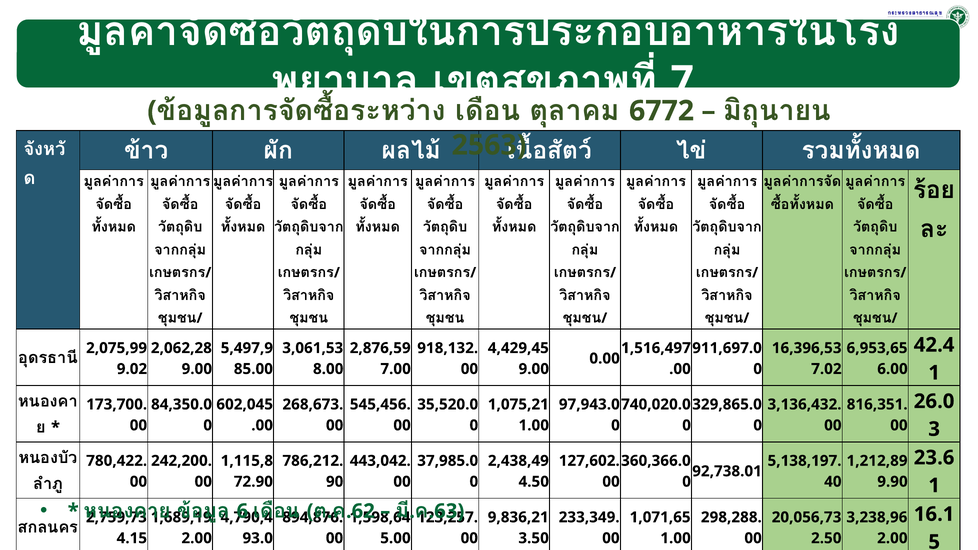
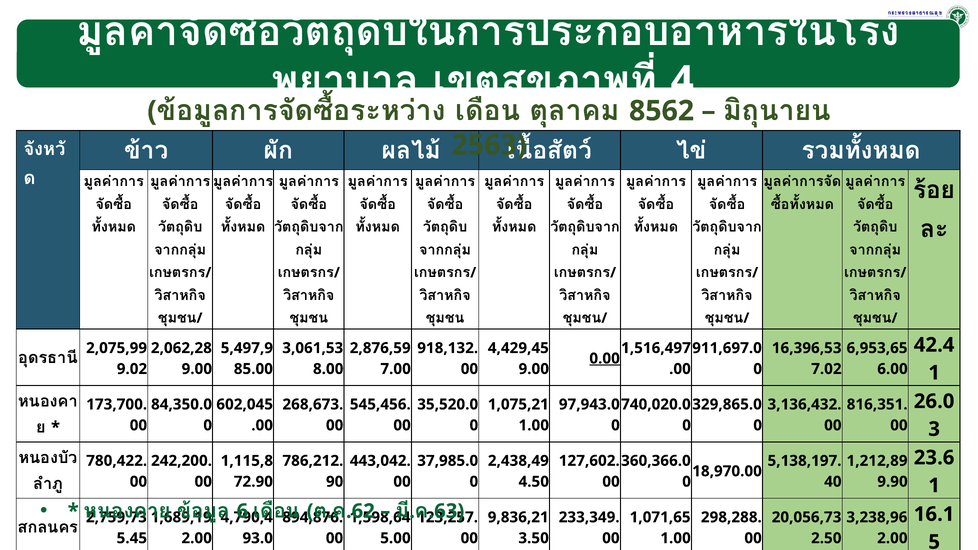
7: 7 -> 4 (682, 81)
6772: 6772 -> 8562 (662, 111)
0.00 underline: none -> present (605, 359)
92,738.01: 92,738.01 -> 18,970.00 (727, 471)
4.15: 4.15 -> 5.45 (132, 538)
